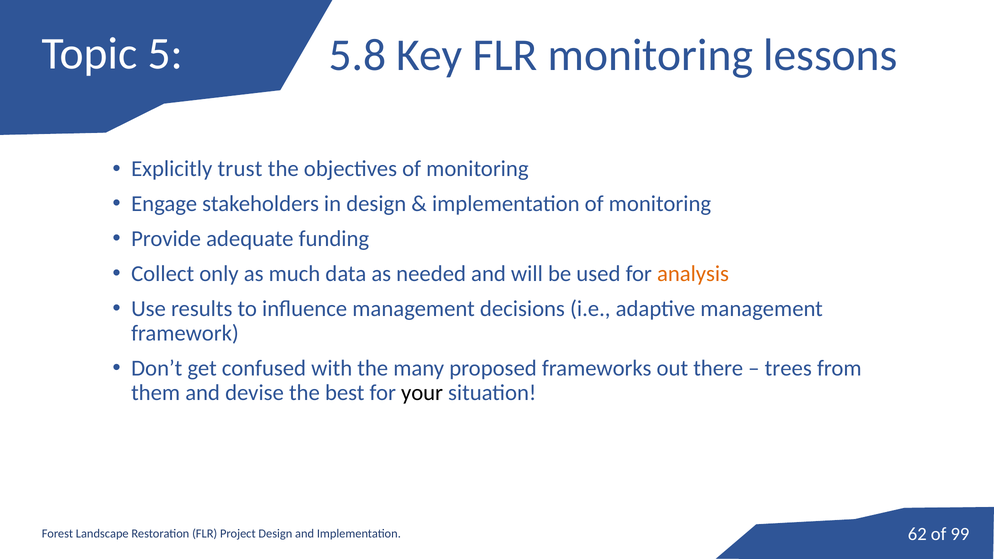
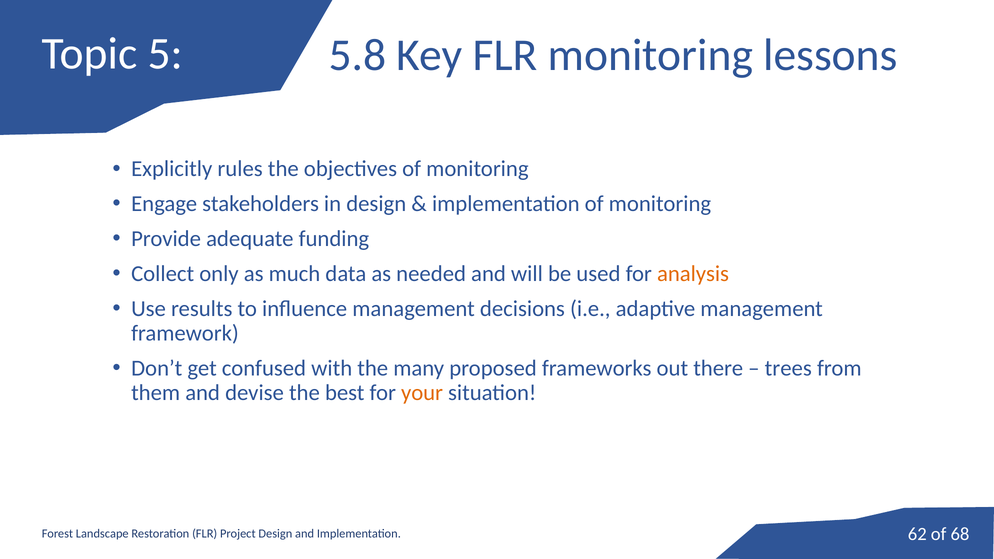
trust: trust -> rules (240, 169)
your colour: black -> orange (422, 393)
99: 99 -> 68 (960, 534)
